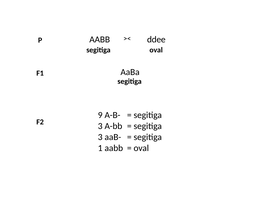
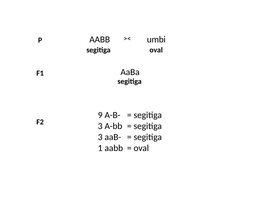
ddee: ddee -> umbi (156, 40)
